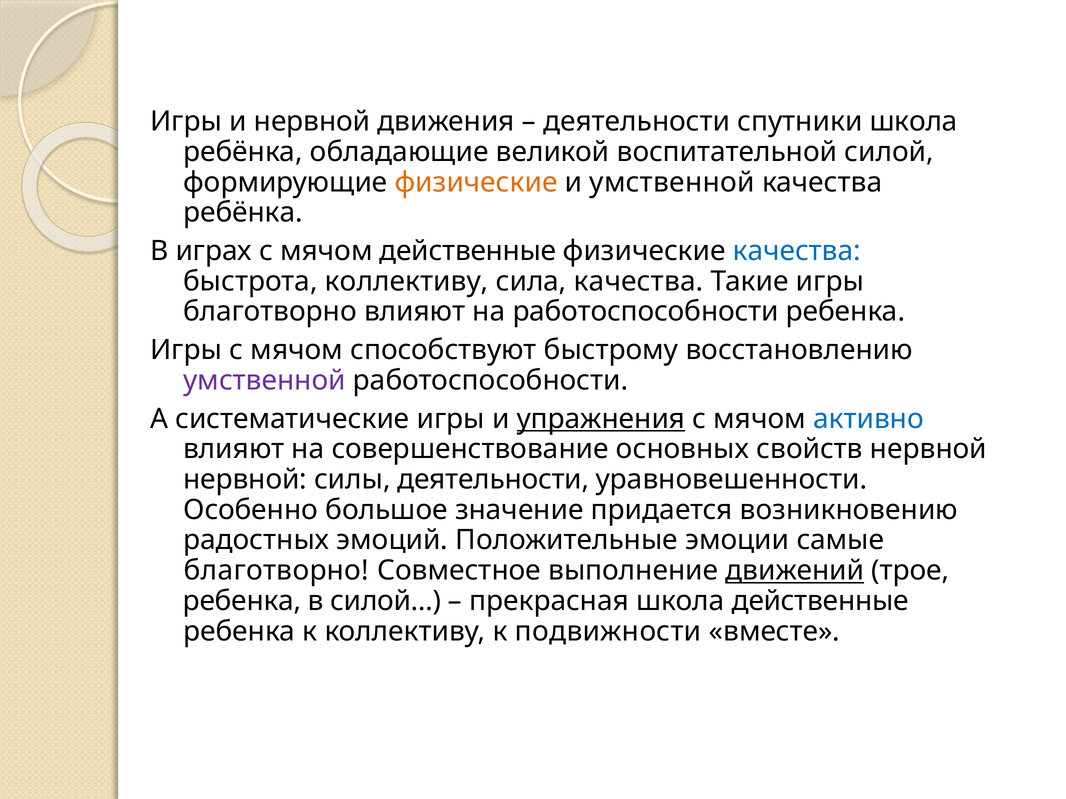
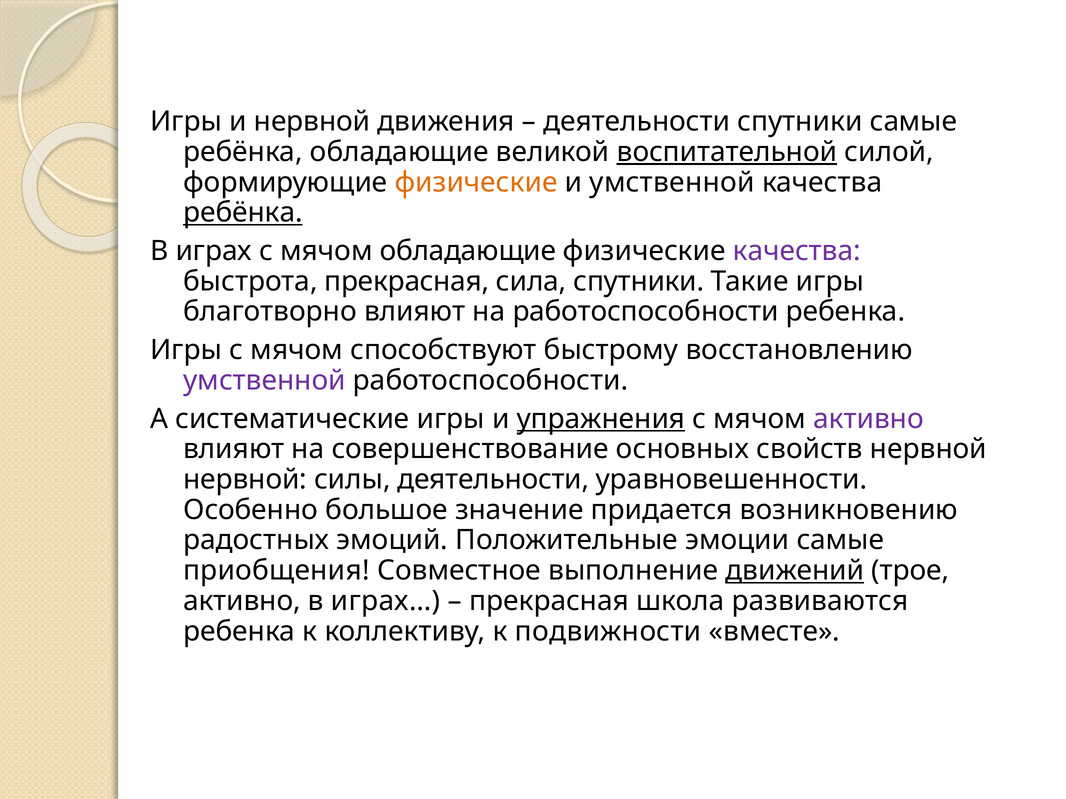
спутники школа: школа -> самые (913, 122)
воспитательной underline: none -> present (727, 152)
ребёнка underline: none -> present (243, 213)
мячом действенные: действенные -> обладающие (468, 251)
качества colour: blue -> purple (797, 251)
быстрота коллективу: коллективу -> прекрасная (407, 282)
сила качества: качества -> спутники (639, 282)
активно colour: blue -> purple (868, 419)
благотворно: благотворно -> приобщения (276, 571)
ребенка: ребенка -> активно (242, 601)
силой…: силой… -> играх… (385, 601)
школа действенные: действенные -> развиваются (820, 601)
